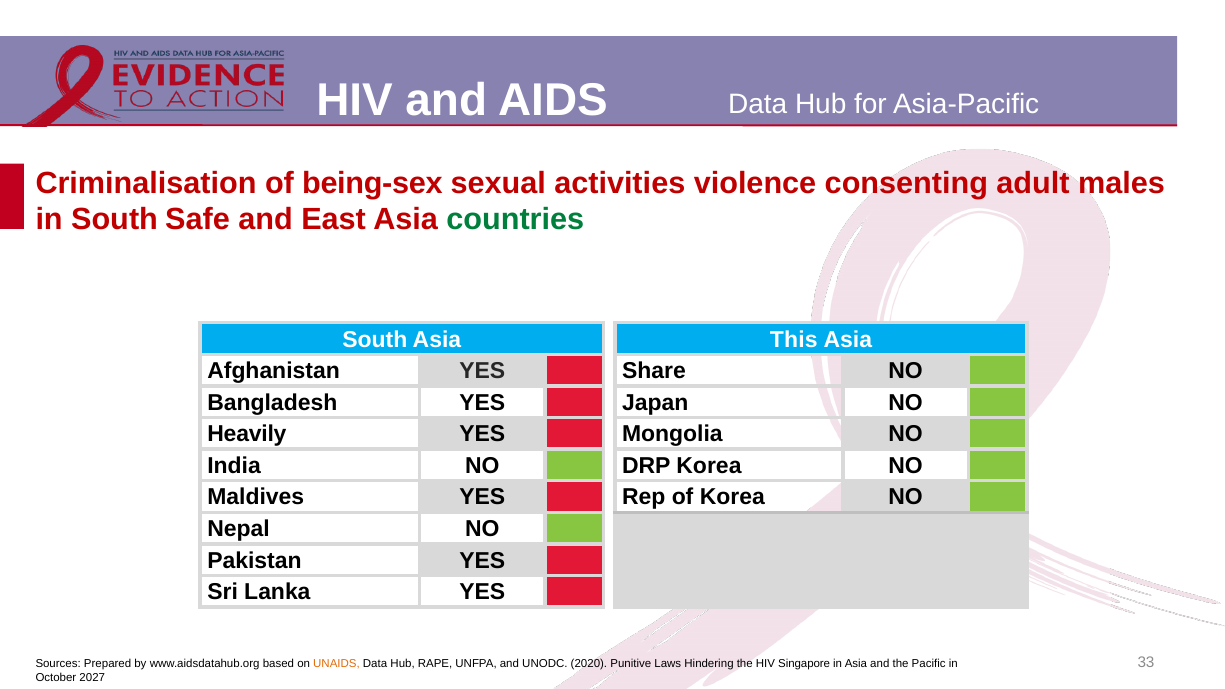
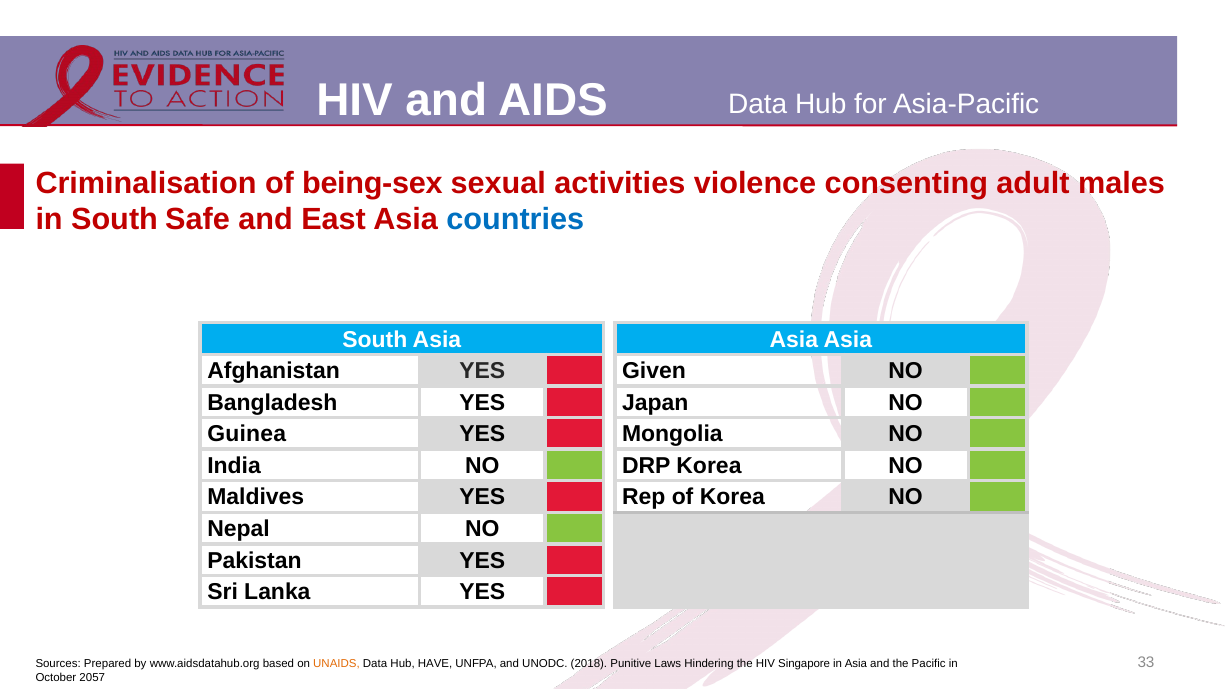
countries colour: green -> blue (515, 220)
South Asia This: This -> Asia (794, 339)
Share: Share -> Given (654, 371)
Heavily: Heavily -> Guinea (247, 434)
RAPE: RAPE -> HAVE (435, 664)
2020: 2020 -> 2018 (589, 664)
2027: 2027 -> 2057 (92, 678)
